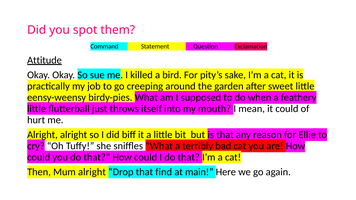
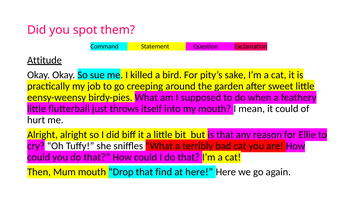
Mum alright: alright -> mouth (92, 172)
at main: main -> here (199, 172)
